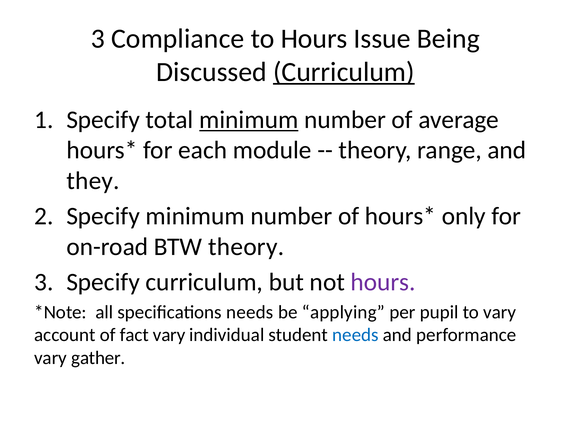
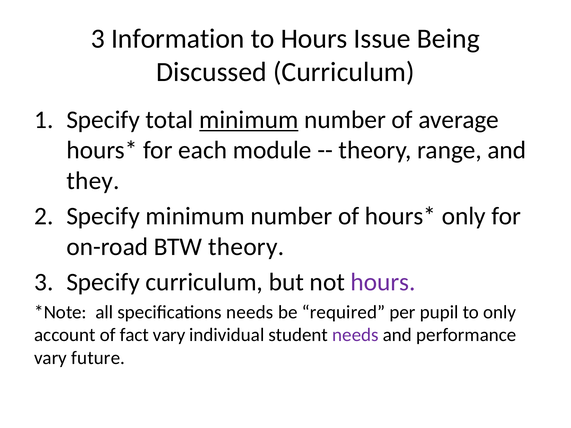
Compliance: Compliance -> Information (178, 39)
Curriculum underline: present -> none (344, 72)
applying: applying -> required (343, 312)
to vary: vary -> only (500, 312)
needs colour: blue -> purple (355, 335)
gather: gather -> future (98, 358)
